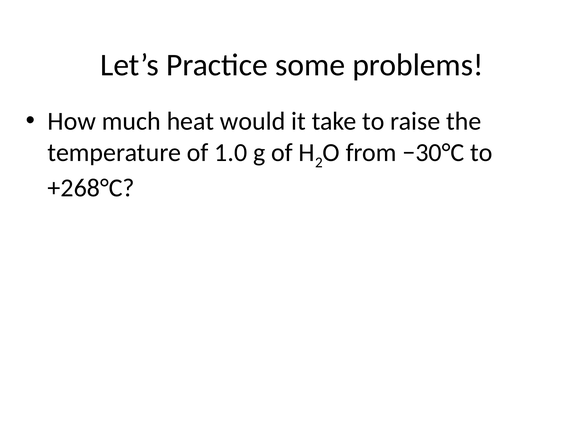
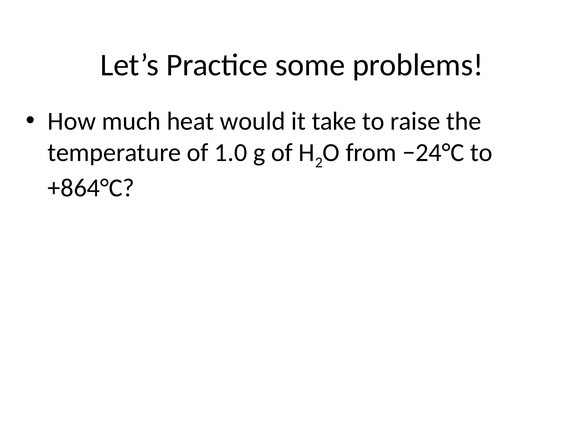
−30°C: −30°C -> −24°C (433, 153)
+268°C: +268°C -> +864°C (91, 188)
